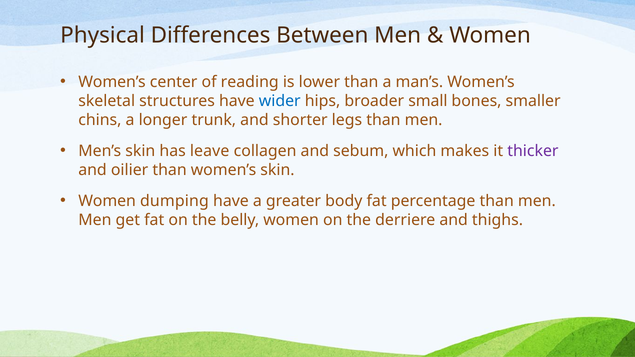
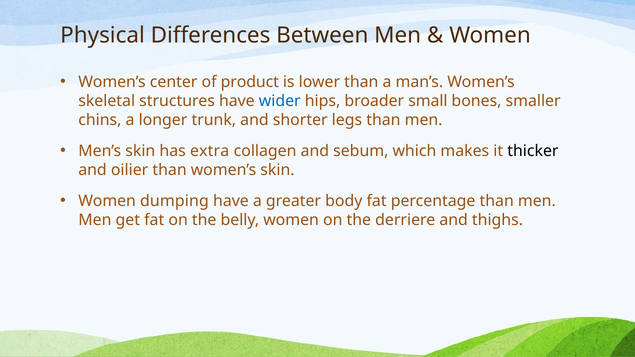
reading: reading -> product (250, 82)
leave: leave -> extra (210, 151)
thicker colour: purple -> black (533, 151)
